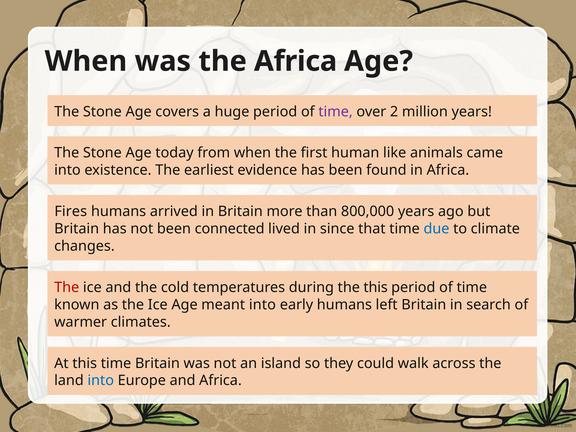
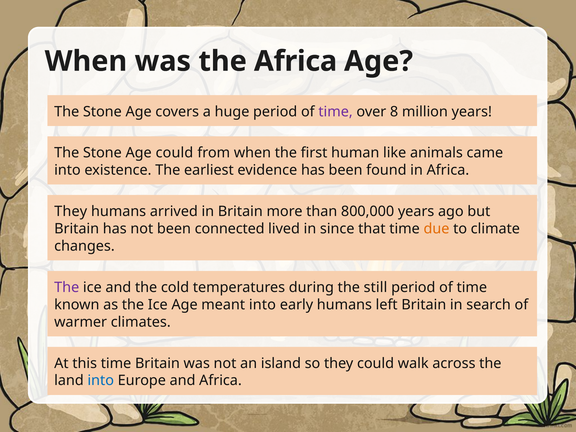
2: 2 -> 8 (394, 112)
Age today: today -> could (174, 153)
Fires: Fires -> They (71, 211)
due colour: blue -> orange (436, 229)
The colour: red -> purple (67, 287)
the this: this -> still (376, 287)
